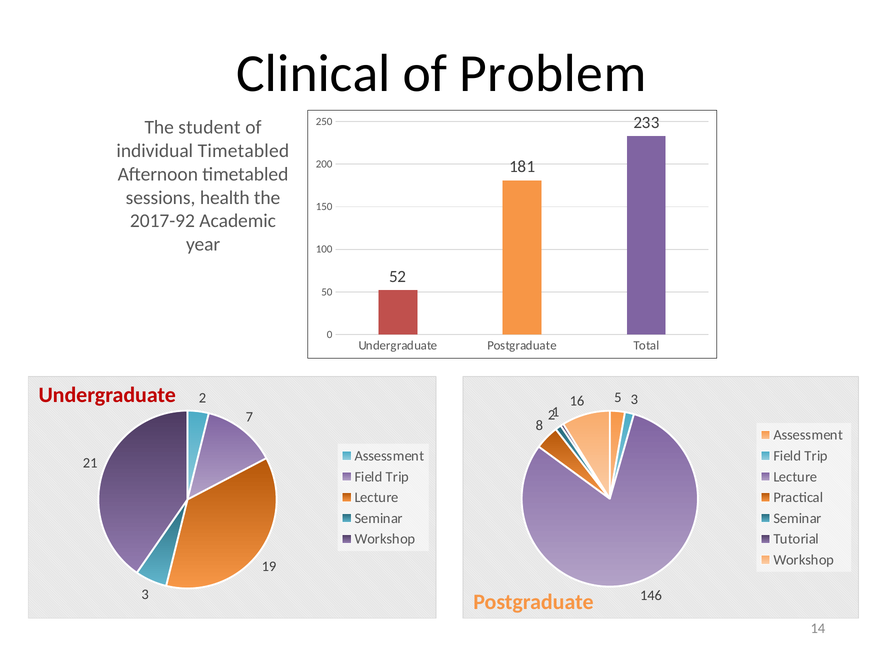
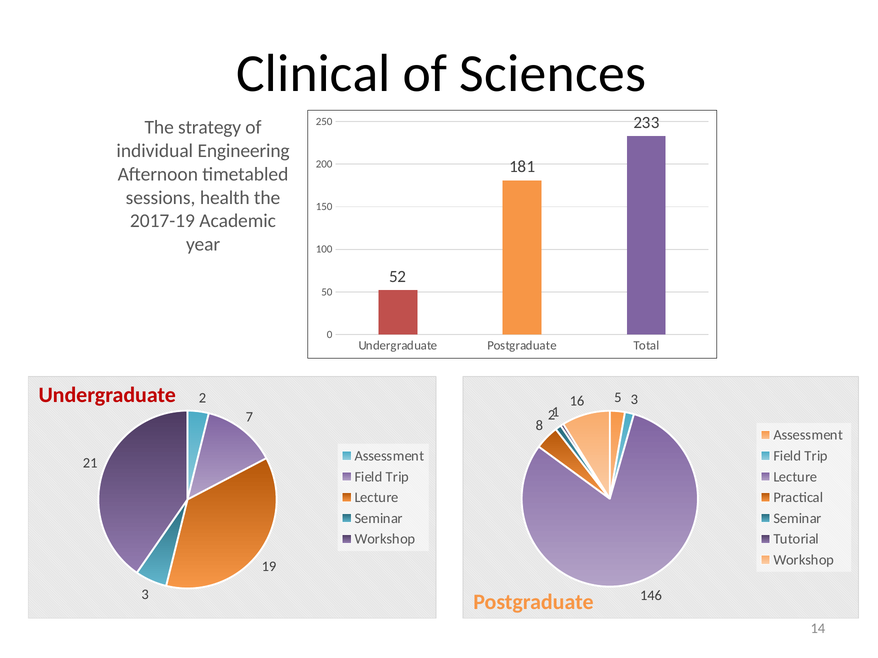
Problem: Problem -> Sciences (553, 74)
student: student -> strategy (210, 128)
individual Timetabled: Timetabled -> Engineering (244, 151)
2017-92: 2017-92 -> 2017-19 (162, 221)
